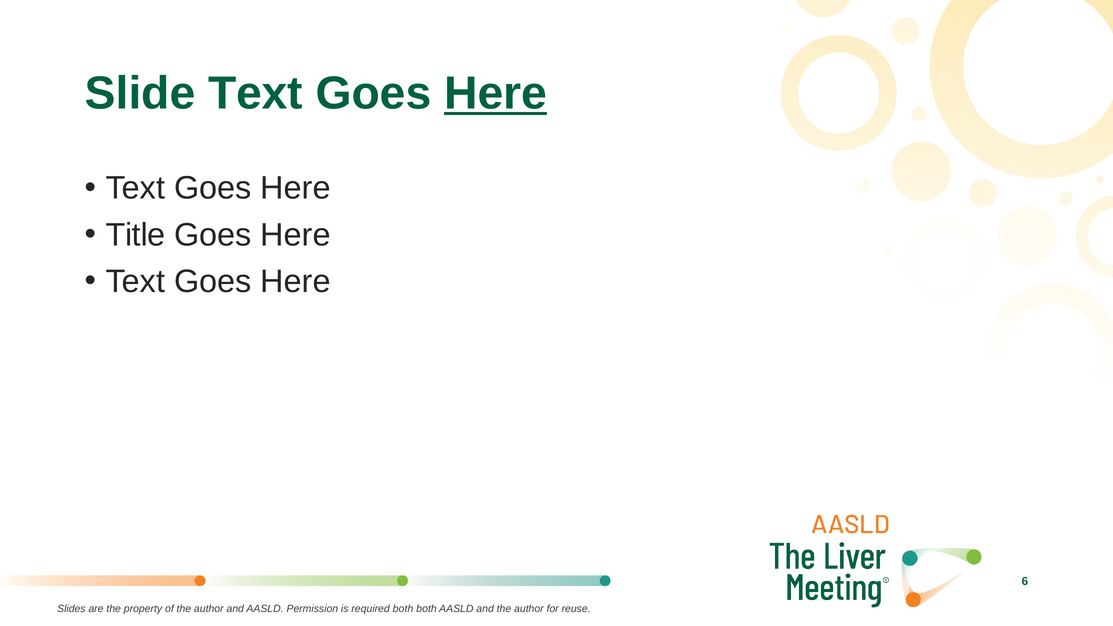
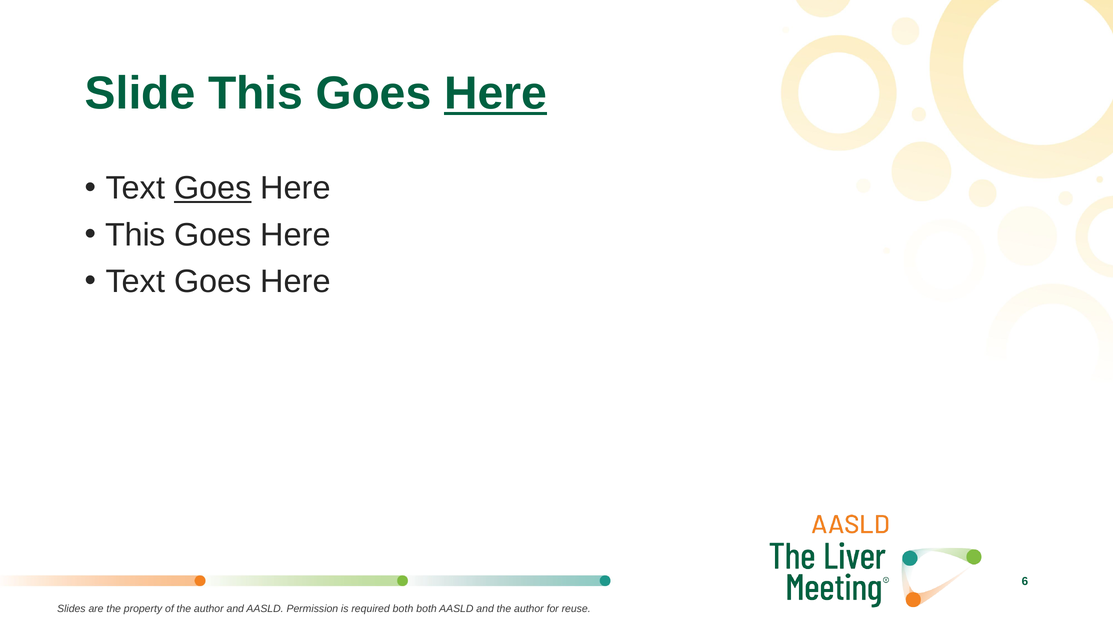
Slide Text: Text -> This (256, 94)
Goes underline: none -> present (213, 188)
Title: Title -> This (136, 235)
